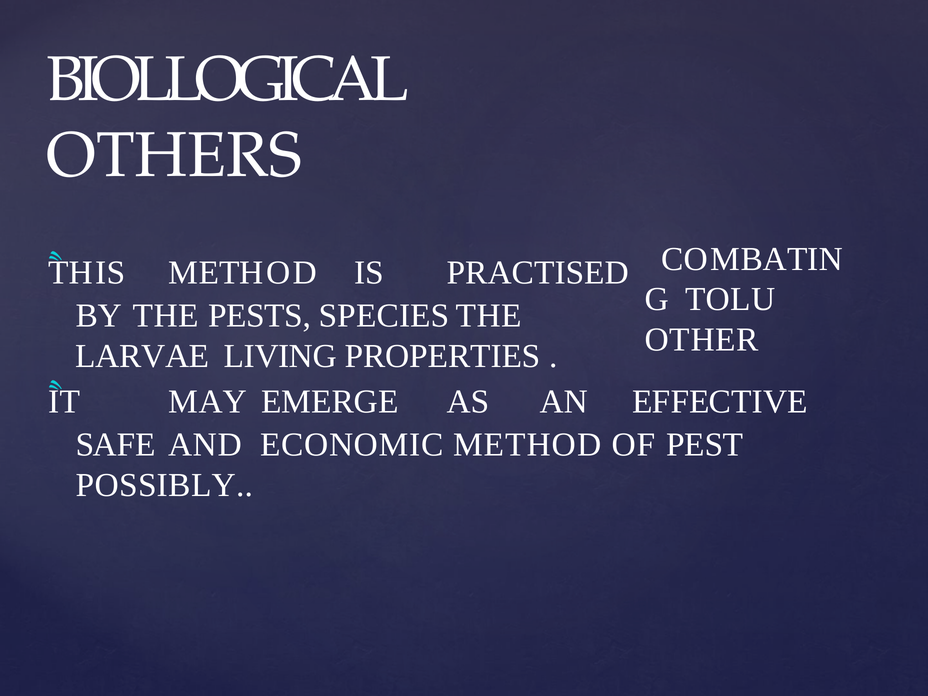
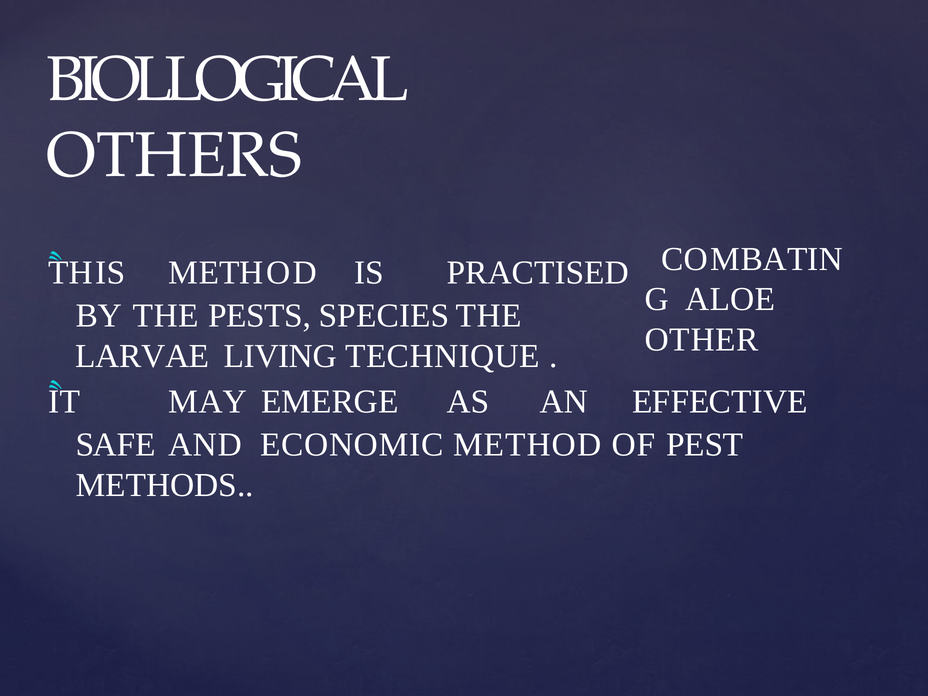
TOLU: TOLU -> ALOE (730, 299)
PROPERTIES: PROPERTIES -> TECHNIQUE (442, 356)
POSSIBLY: POSSIBLY -> METHODS (165, 485)
